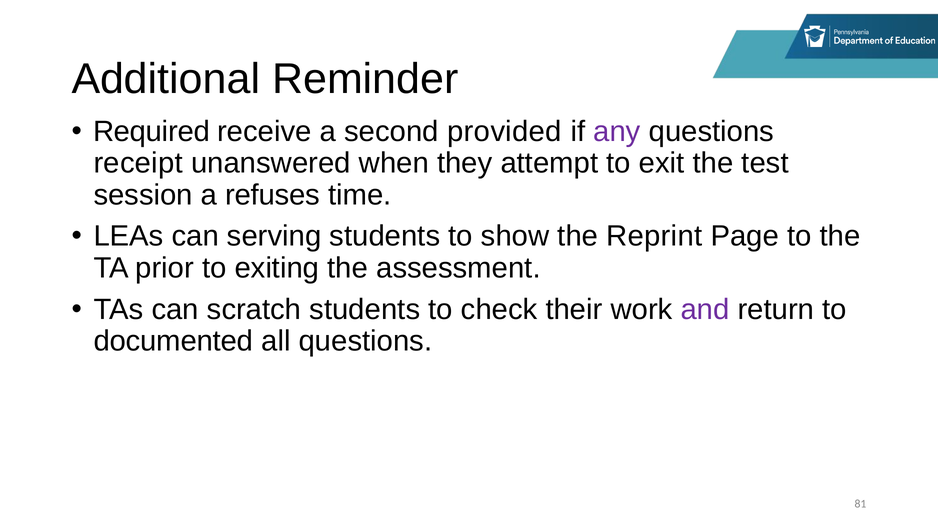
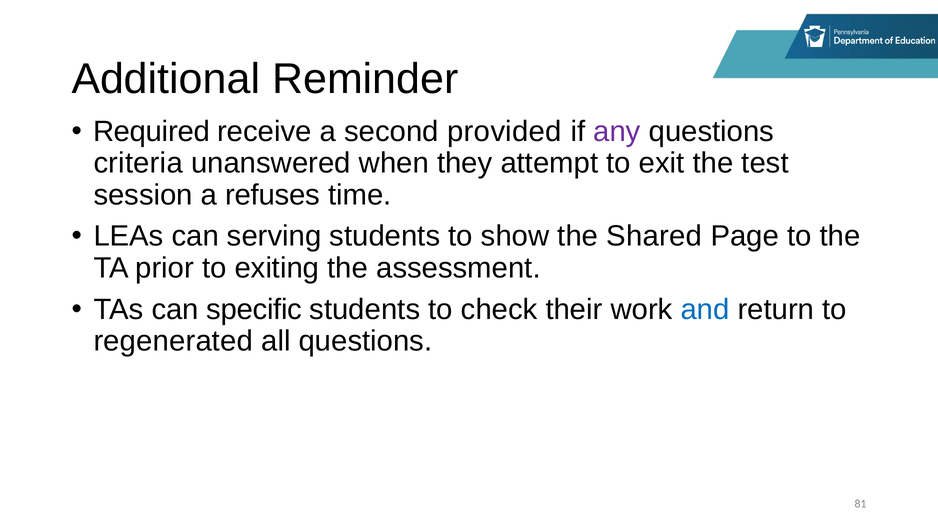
receipt: receipt -> criteria (138, 163)
Reprint: Reprint -> Shared (654, 236)
scratch: scratch -> specific (254, 309)
and colour: purple -> blue (705, 309)
documented: documented -> regenerated (173, 341)
